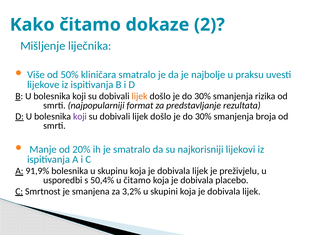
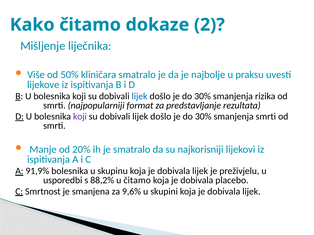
lijek colour: orange -> blue (140, 96)
smanjenja broja: broja -> smrti (266, 117)
50,4%: 50,4% -> 88,2% (102, 181)
3,2%: 3,2% -> 9,6% (132, 192)
